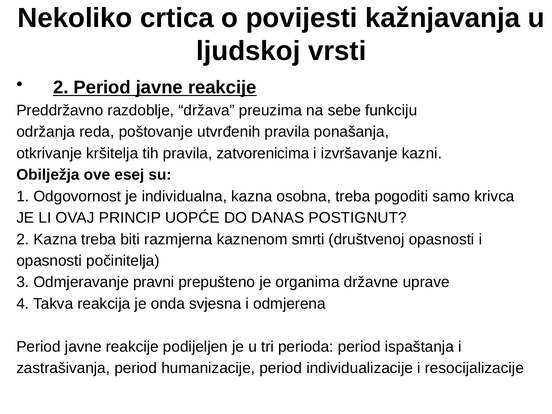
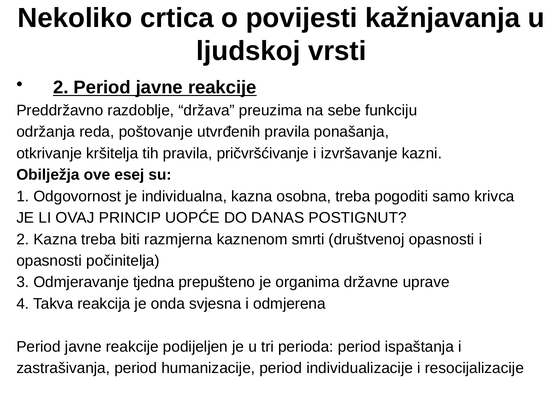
zatvorenicima: zatvorenicima -> pričvršćivanje (263, 153)
pravni: pravni -> tjedna (154, 282)
